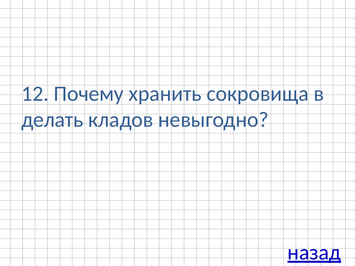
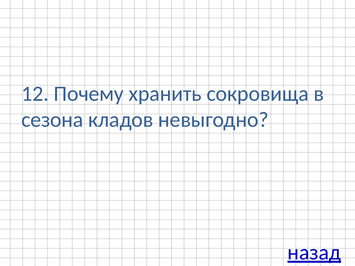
делать: делать -> сезона (52, 120)
